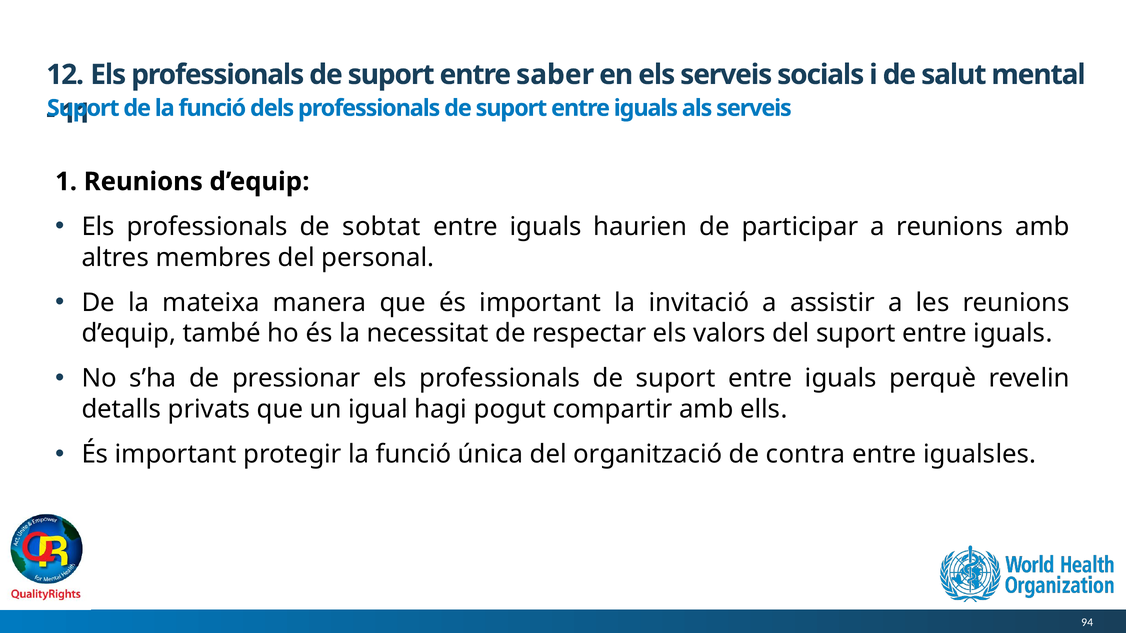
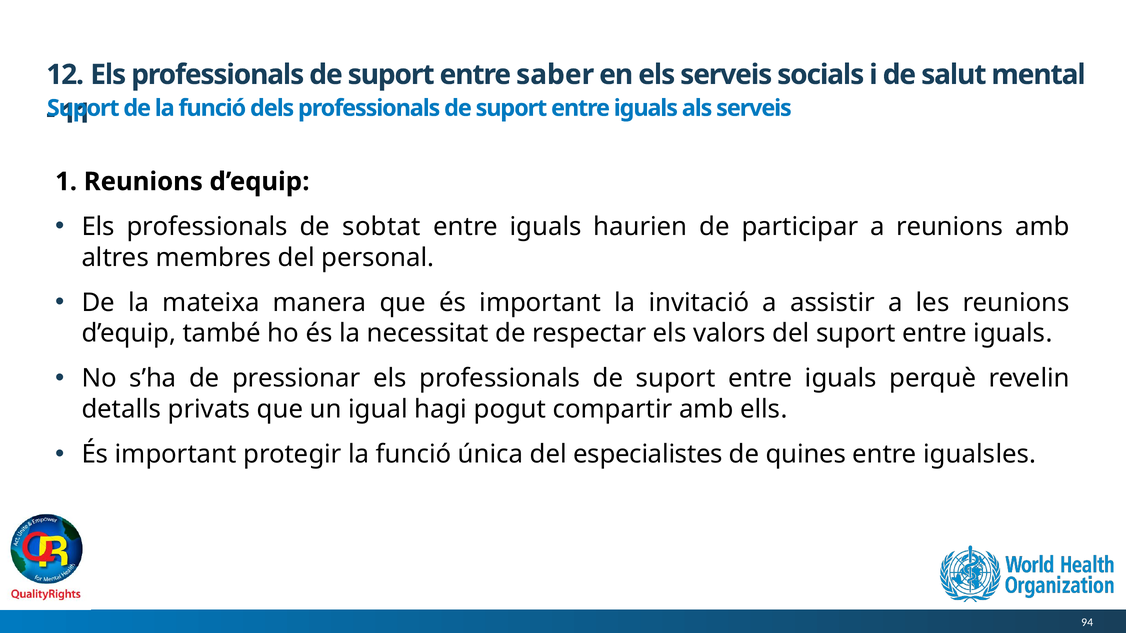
organització: organització -> especialistes (648, 455)
contra: contra -> quines (806, 455)
